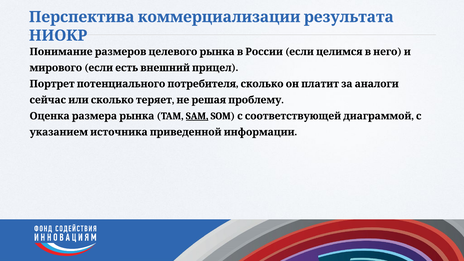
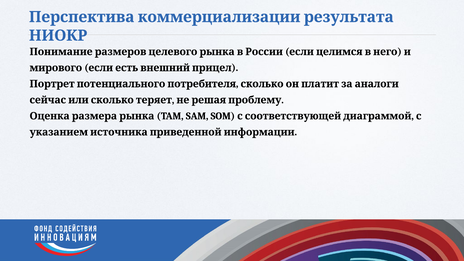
SAM underline: present -> none (197, 116)
